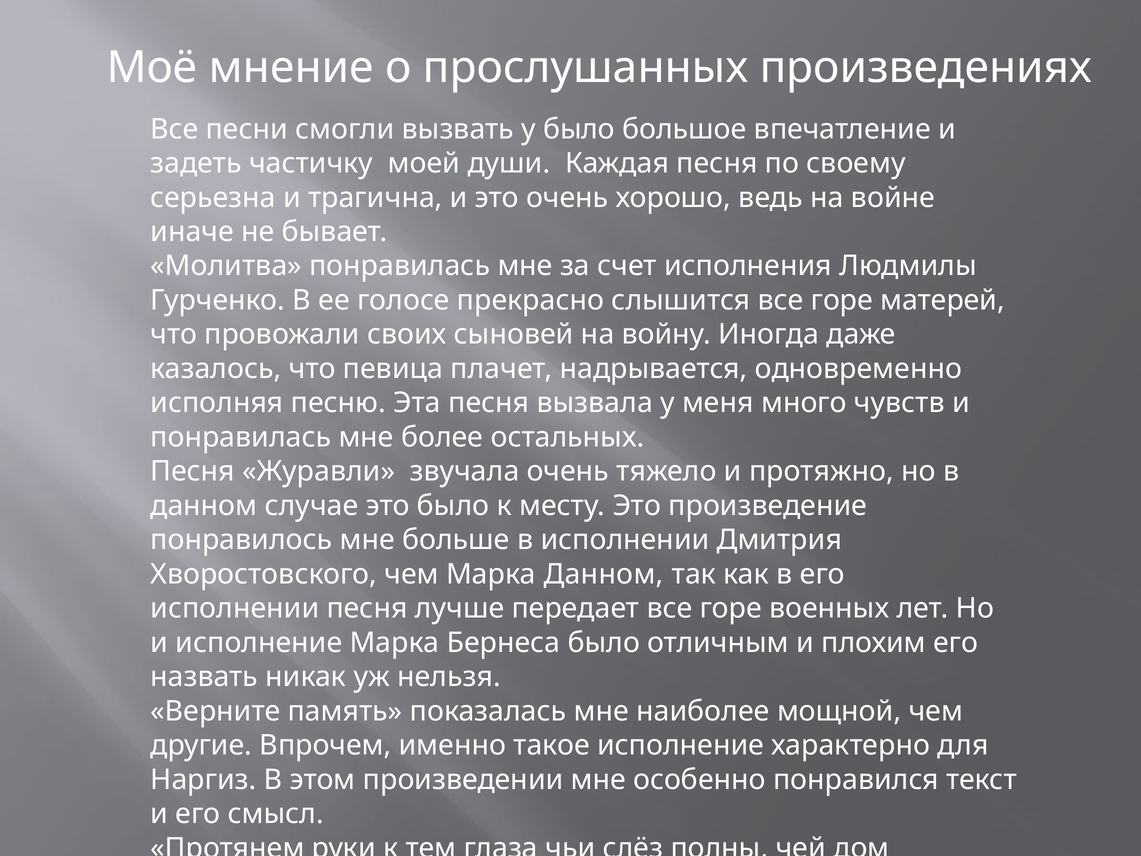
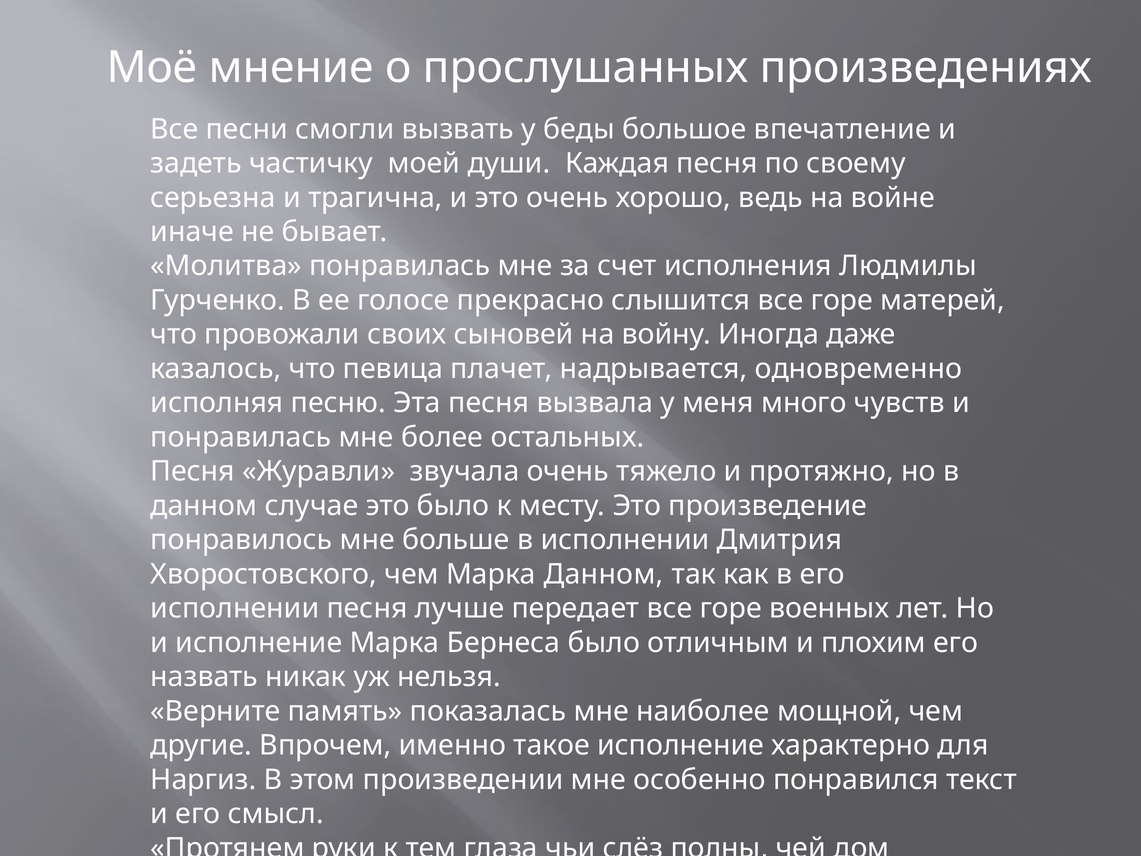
у было: было -> беды (579, 129)
